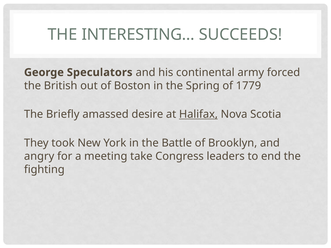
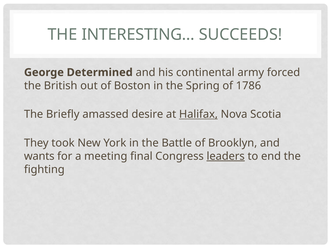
Speculators: Speculators -> Determined (100, 72)
1779: 1779 -> 1786 (248, 86)
angry: angry -> wants (39, 156)
take: take -> final (141, 156)
leaders underline: none -> present (226, 156)
